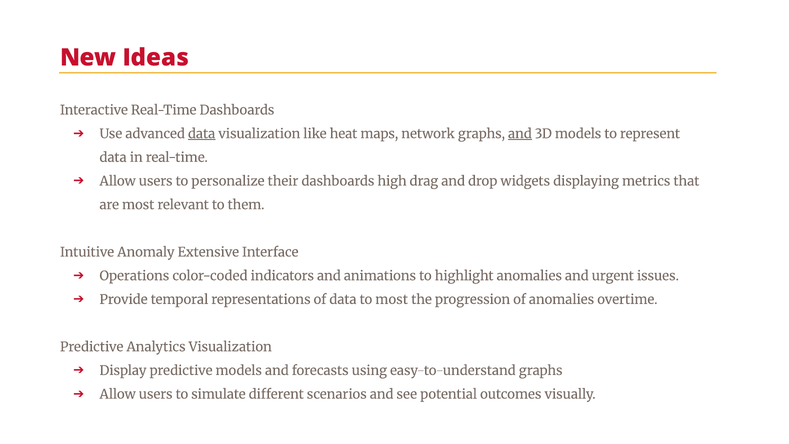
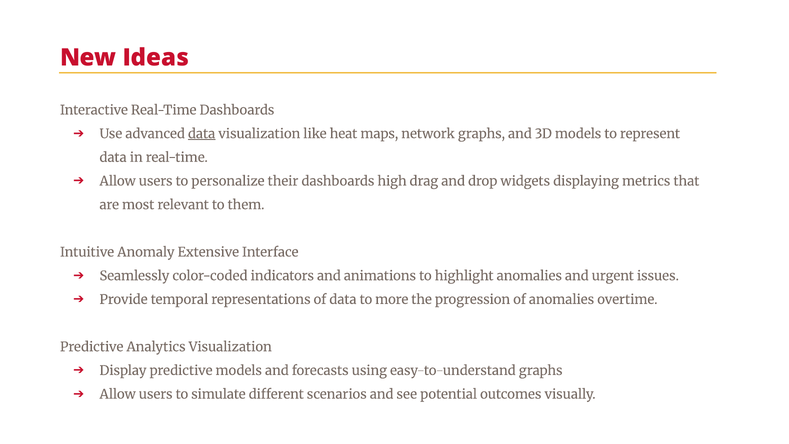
and underline: present -> none (520, 134)
Operations: Operations -> Seamlessly (134, 276)
to most: most -> more (392, 299)
